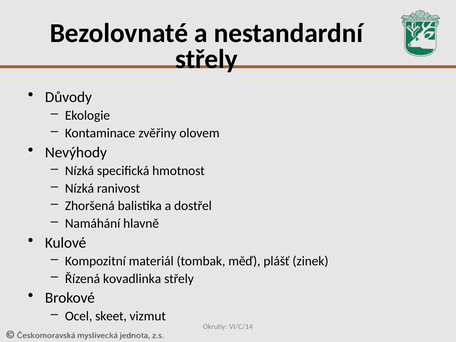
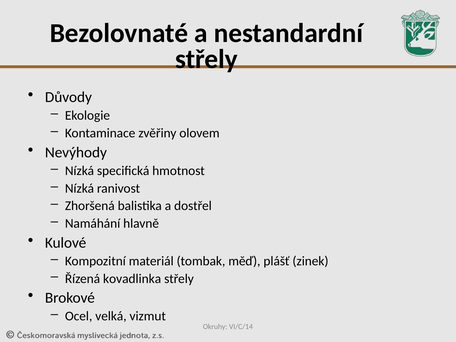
skeet: skeet -> velká (111, 316)
